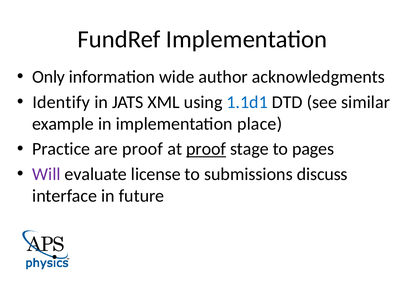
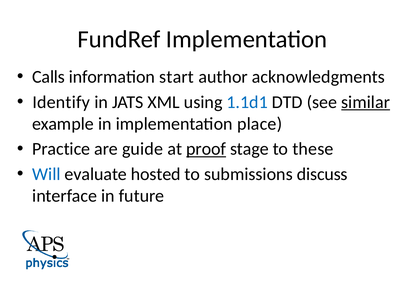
Only: Only -> Calls (49, 77)
wide: wide -> start (177, 77)
similar underline: none -> present (366, 102)
are proof: proof -> guide (143, 149)
pages: pages -> these (313, 149)
Will colour: purple -> blue (46, 174)
license: license -> hosted (156, 174)
